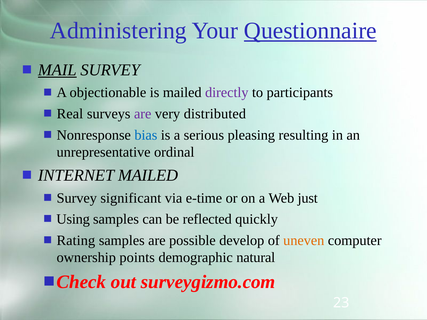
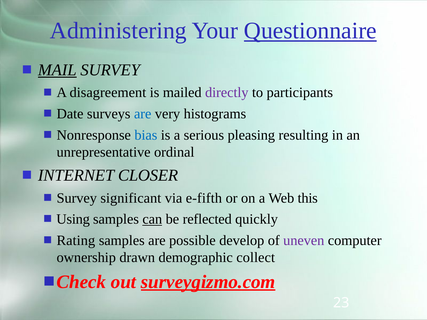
objectionable: objectionable -> disagreement (108, 93)
Real: Real -> Date (70, 114)
are colour: purple -> blue (143, 114)
distributed: distributed -> histograms (215, 114)
INTERNET MAILED: MAILED -> CLOSER (148, 176)
e-time: e-time -> e-fifth (204, 198)
just: just -> this (308, 198)
can underline: none -> present (152, 219)
uneven colour: orange -> purple (304, 241)
points: points -> drawn (137, 258)
natural: natural -> collect (256, 258)
surveygizmo.com underline: none -> present (208, 282)
